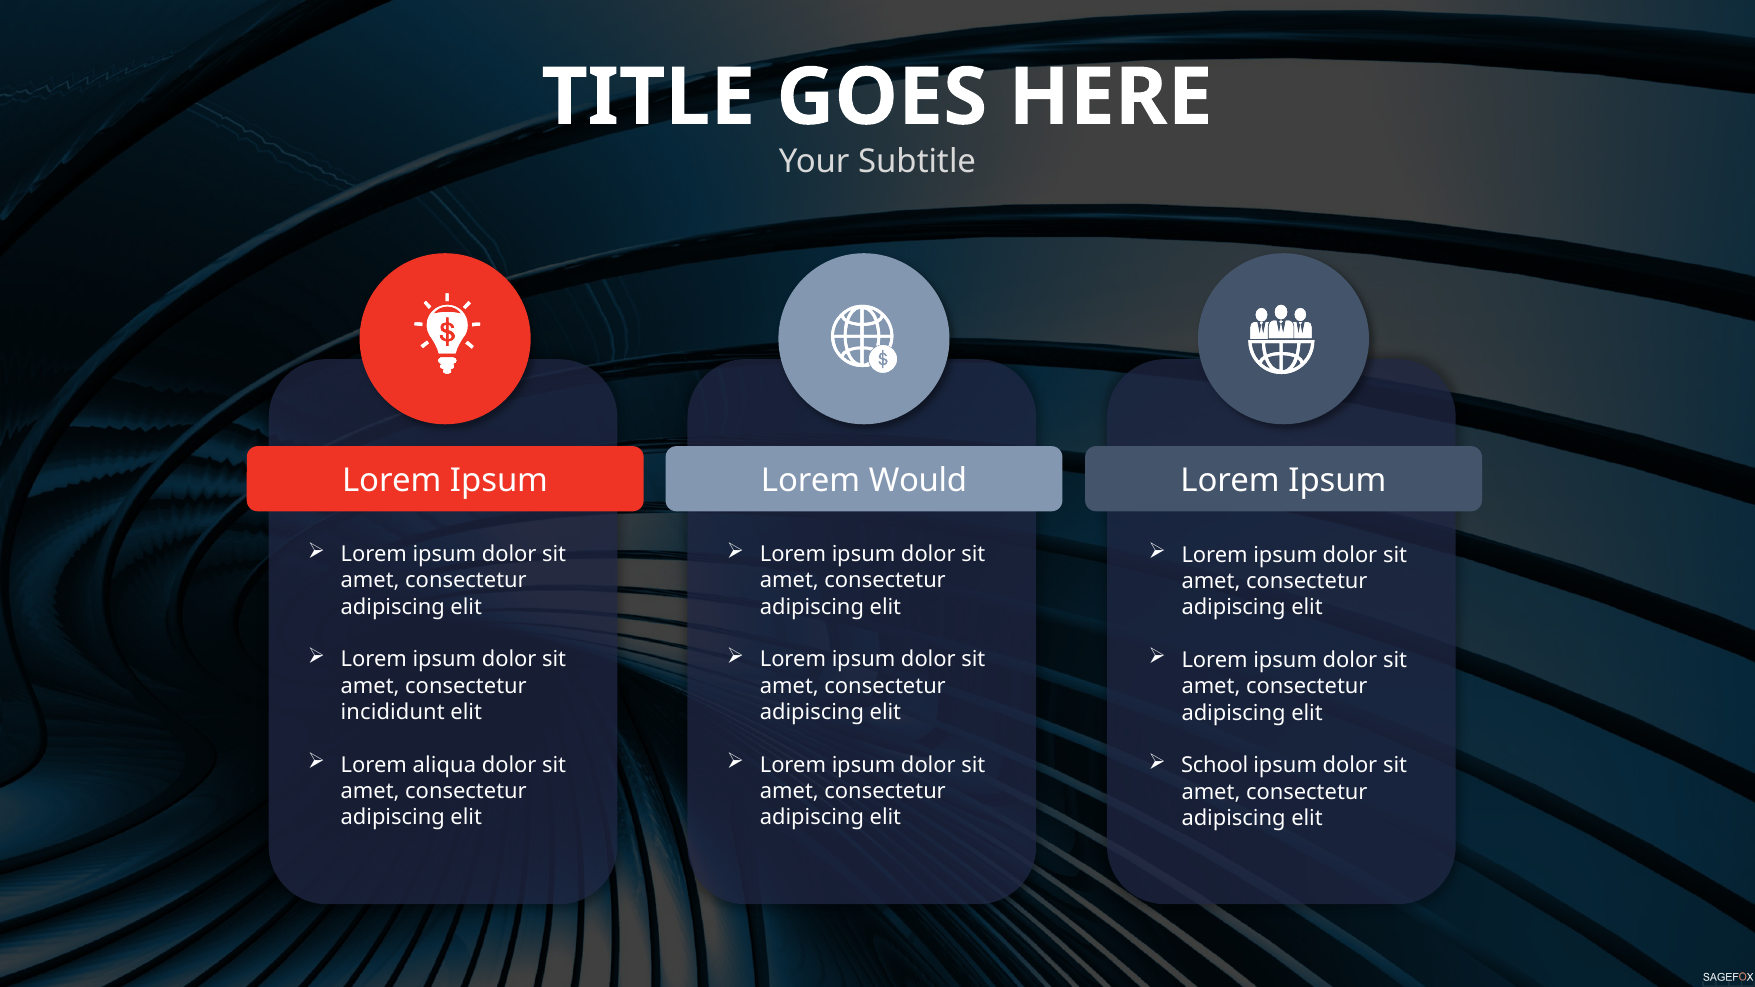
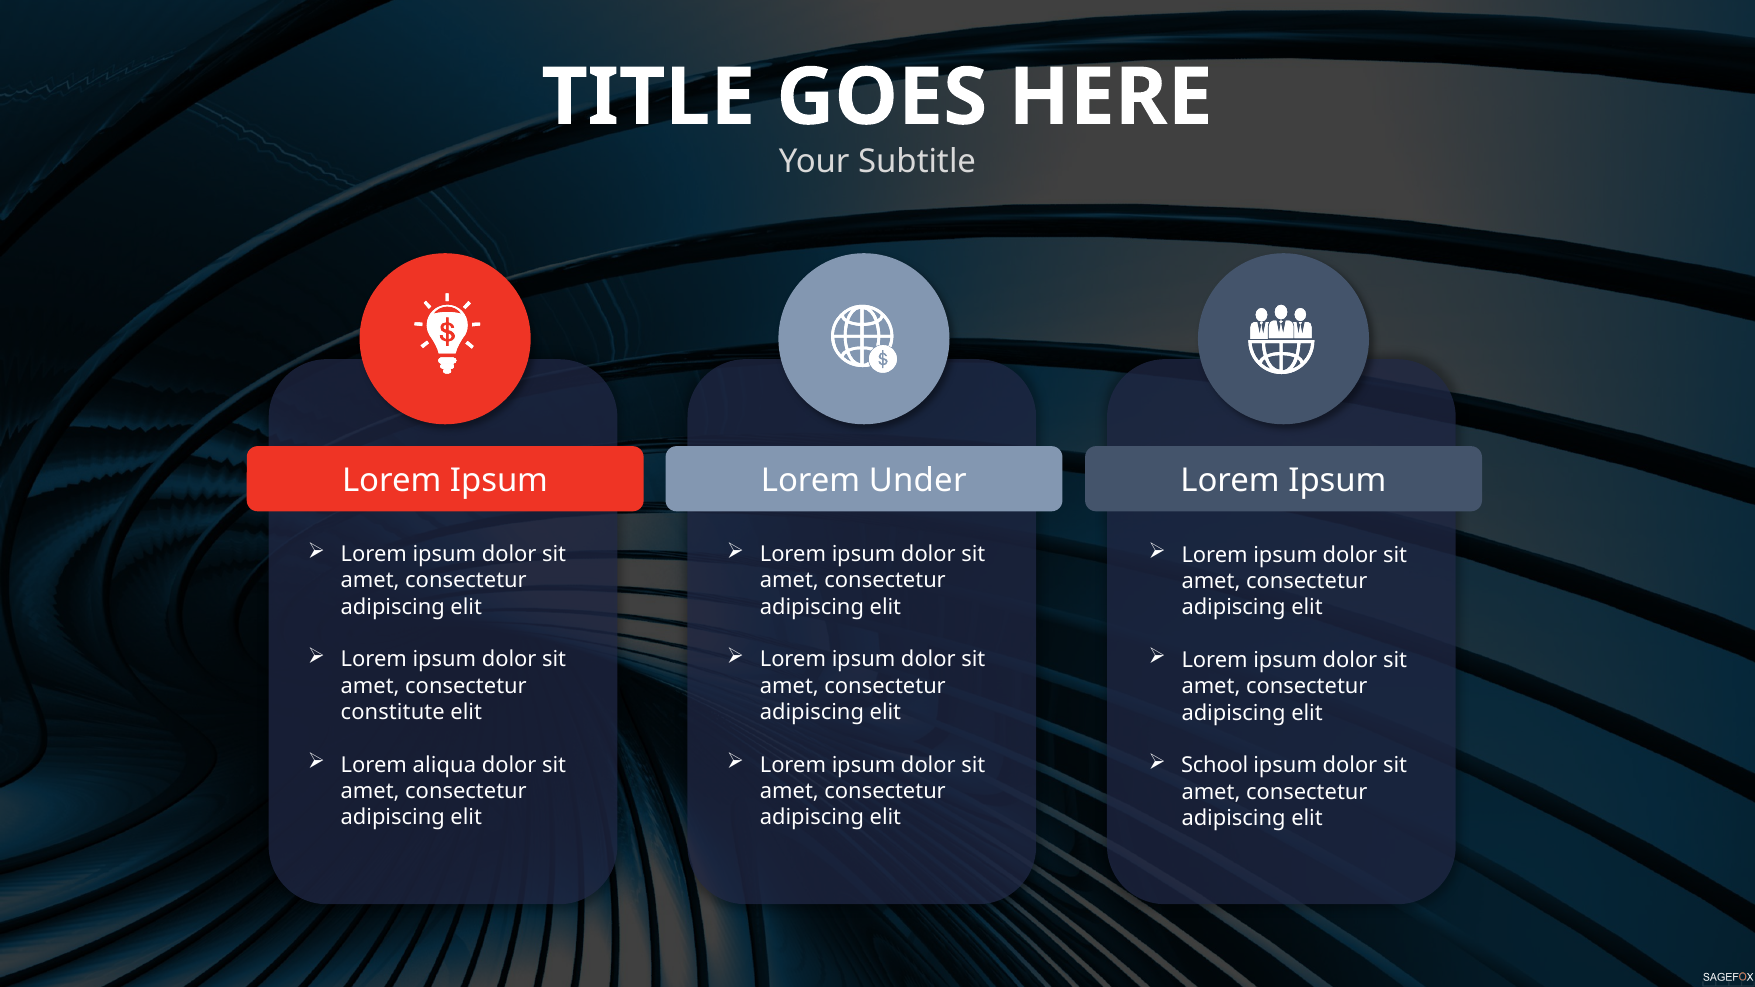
Would: Would -> Under (918, 481)
incididunt: incididunt -> constitute (393, 712)
